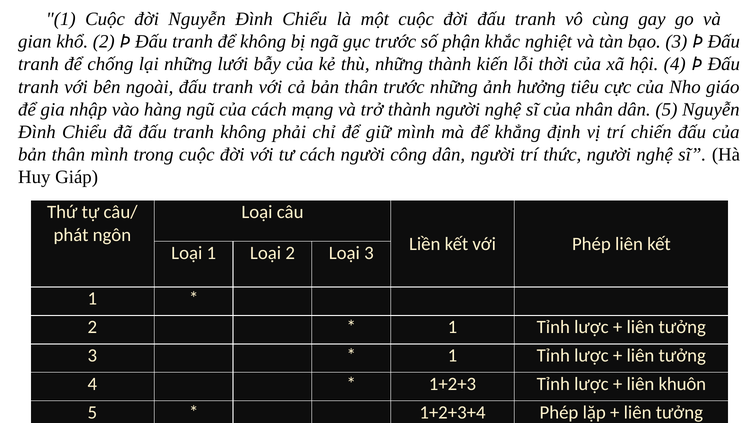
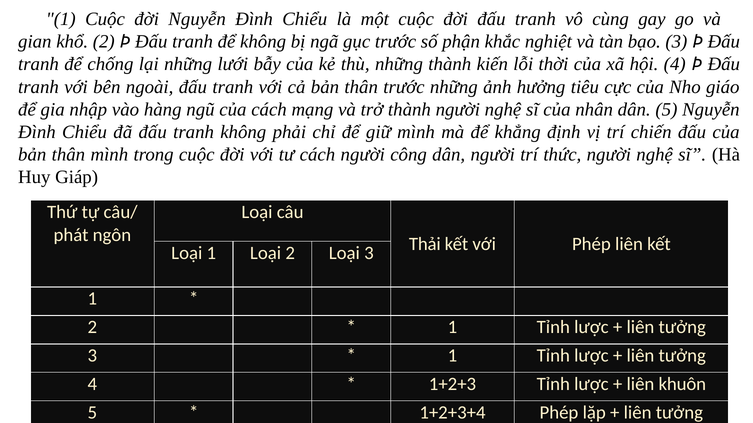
Liền: Liền -> Thải (425, 244)
